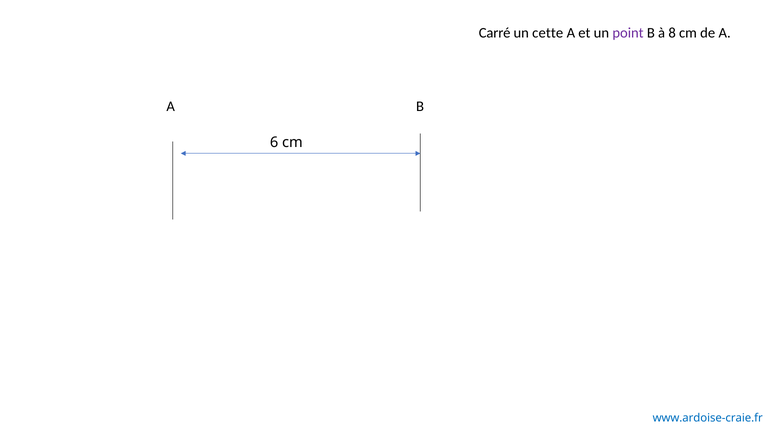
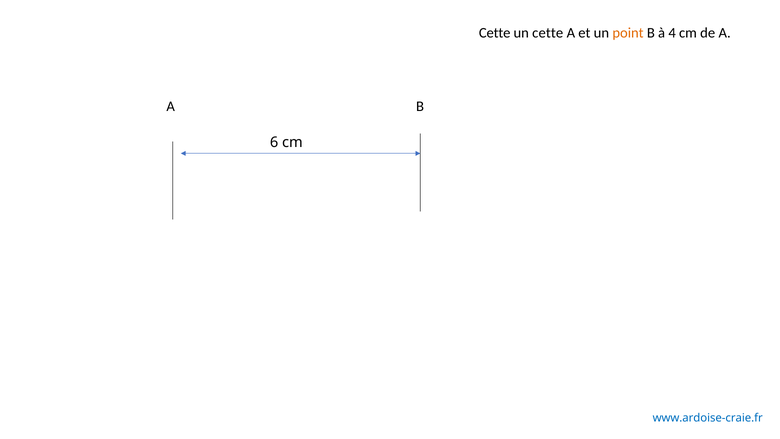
Carré: Carré -> Cette (495, 33)
point colour: purple -> orange (628, 33)
8: 8 -> 4 (672, 33)
